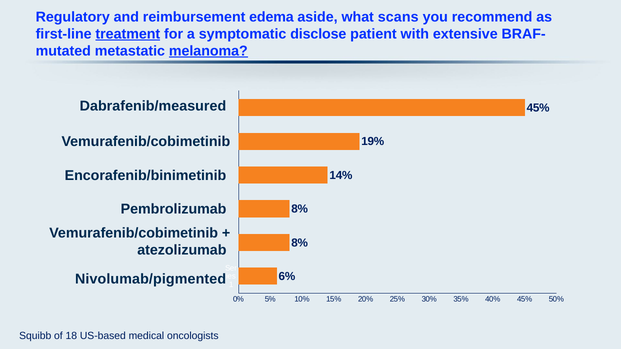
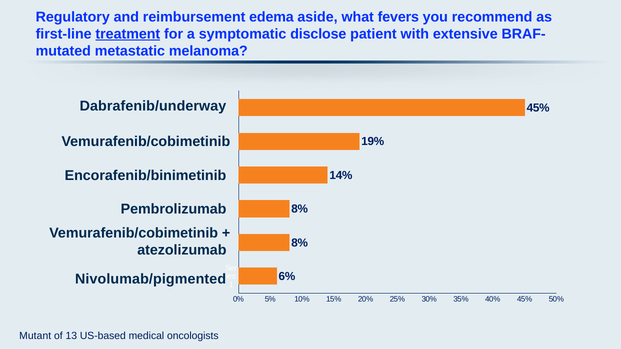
scans: scans -> fevers (398, 17)
melanoma underline: present -> none (208, 51)
Dabrafenib/measured: Dabrafenib/measured -> Dabrafenib/underway (153, 106)
Squibb: Squibb -> Mutant (35, 336)
18: 18 -> 13 (71, 336)
